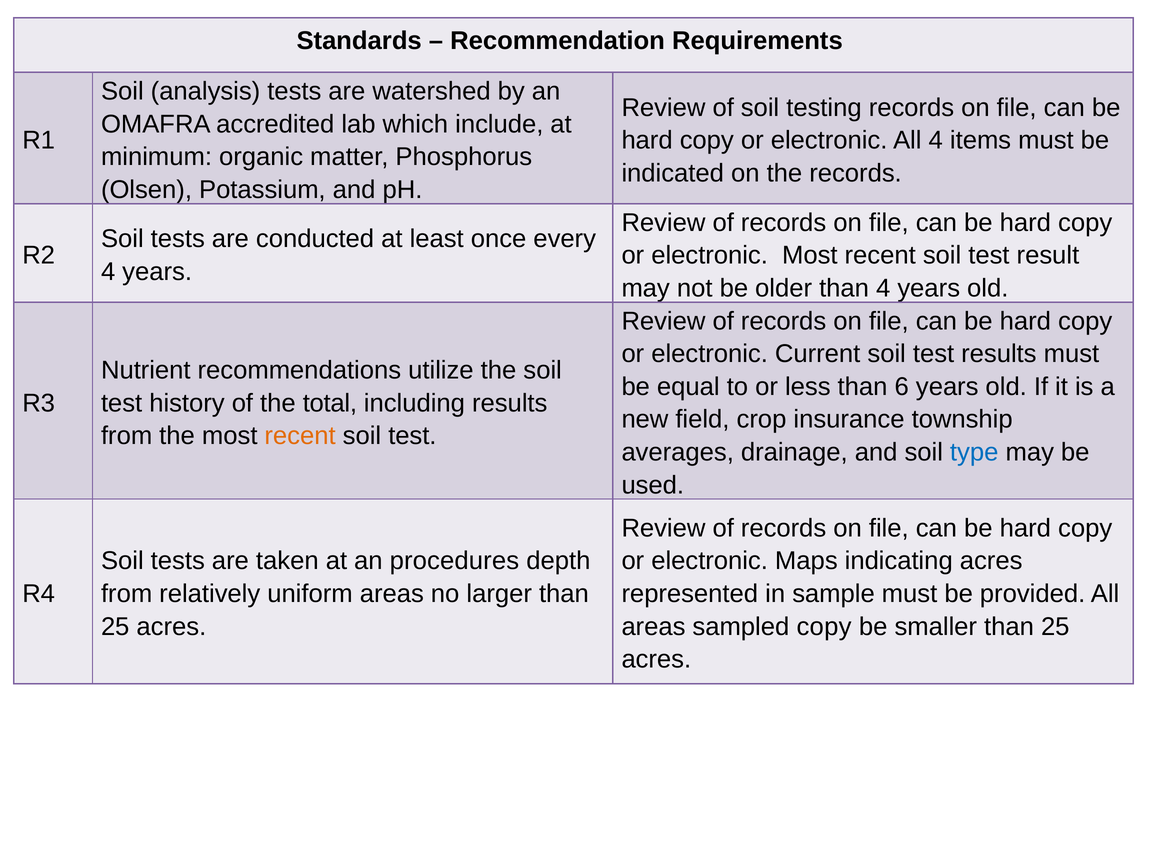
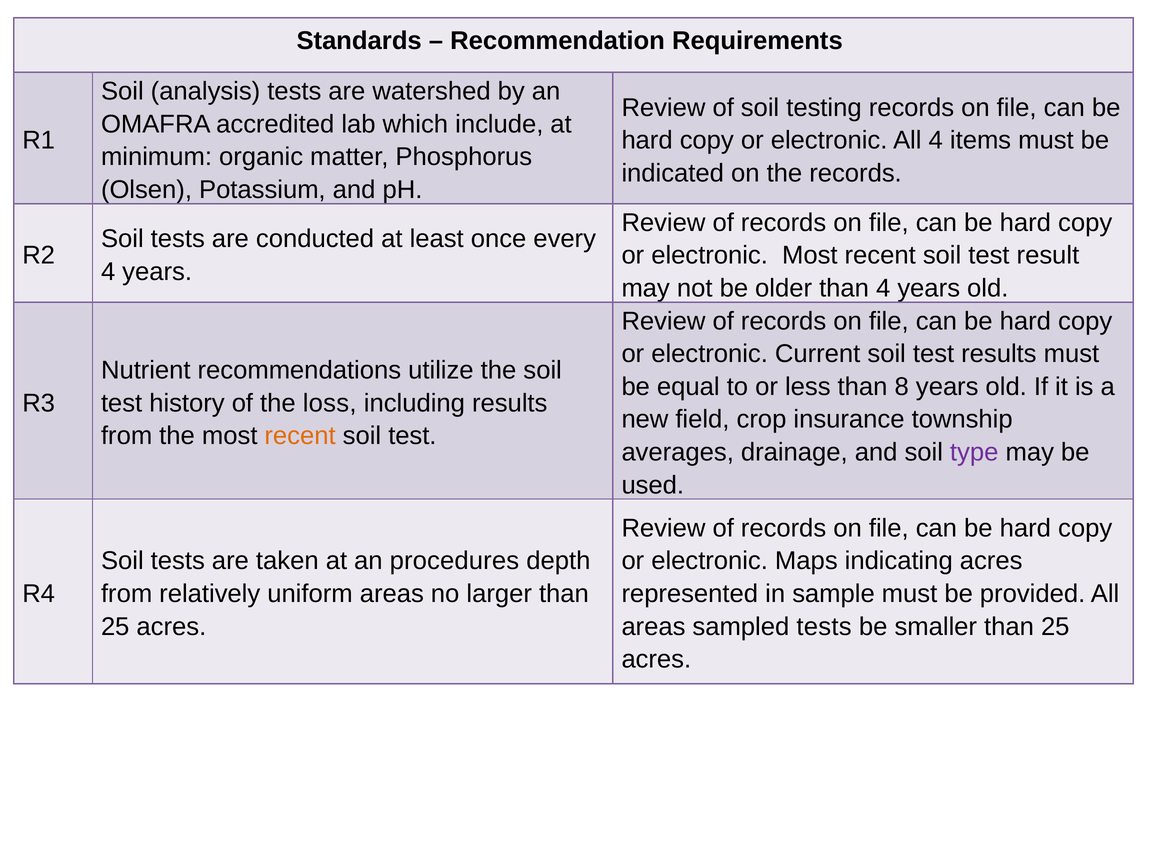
6: 6 -> 8 (902, 387)
total: total -> loss (330, 403)
type colour: blue -> purple (974, 452)
sampled copy: copy -> tests (824, 627)
